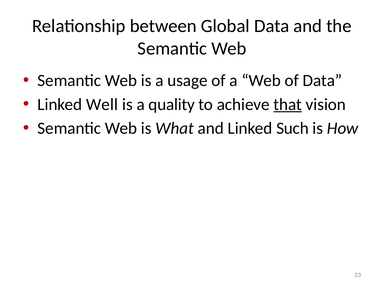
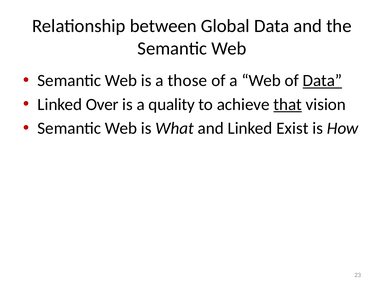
usage: usage -> those (187, 81)
Data underline: none -> present (322, 81)
Well: Well -> Over (102, 104)
Such: Such -> Exist (292, 128)
